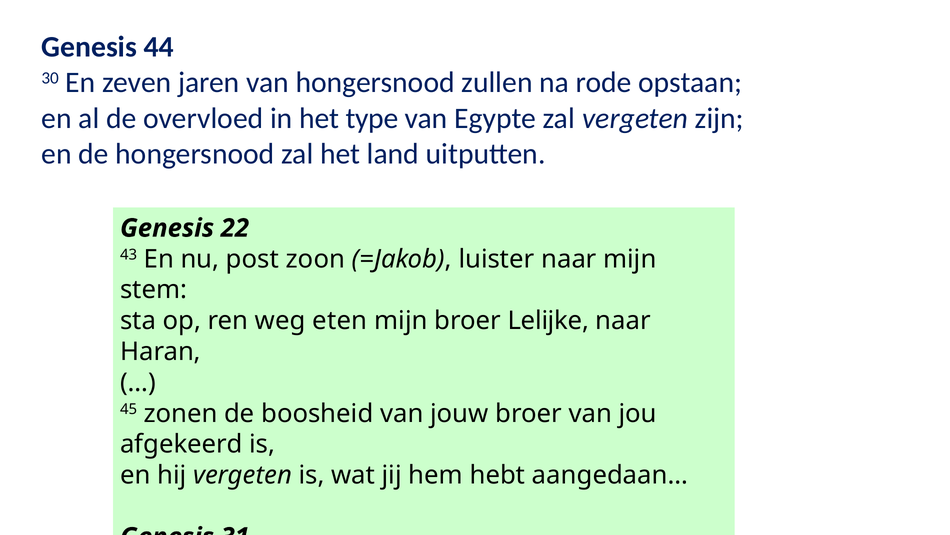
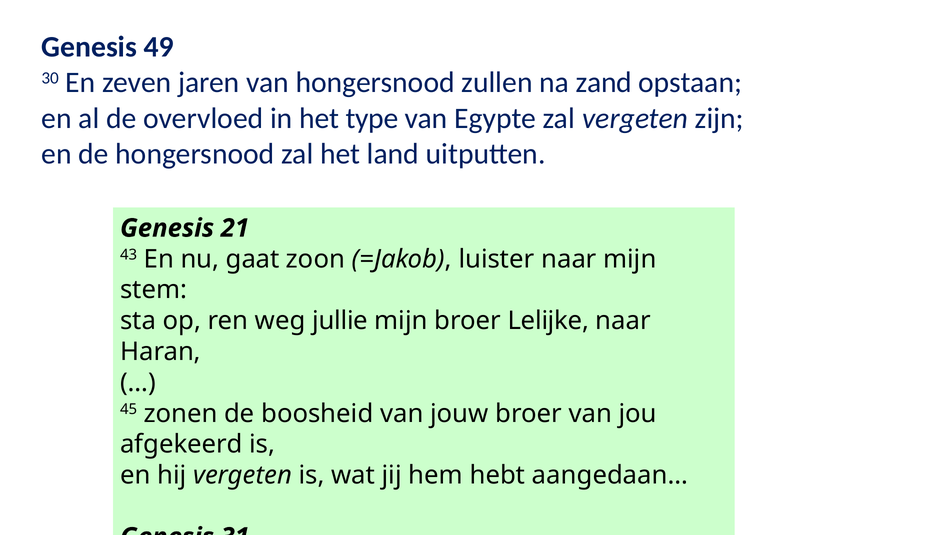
44: 44 -> 49 (159, 47)
rode: rode -> zand (604, 83)
22: 22 -> 21 (235, 228)
post: post -> gaat (253, 259)
eten: eten -> jullie (340, 320)
